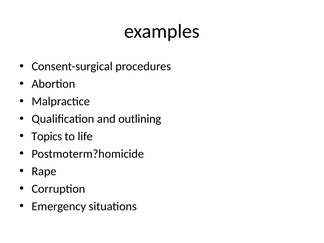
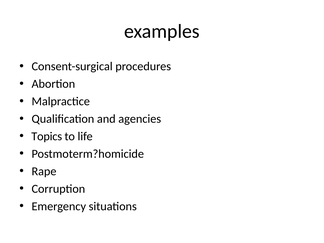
outlining: outlining -> agencies (140, 119)
